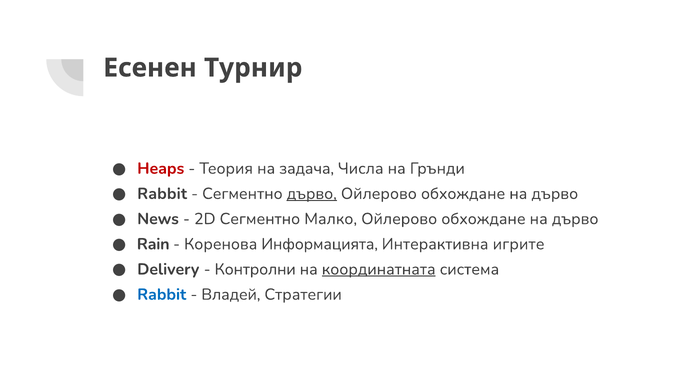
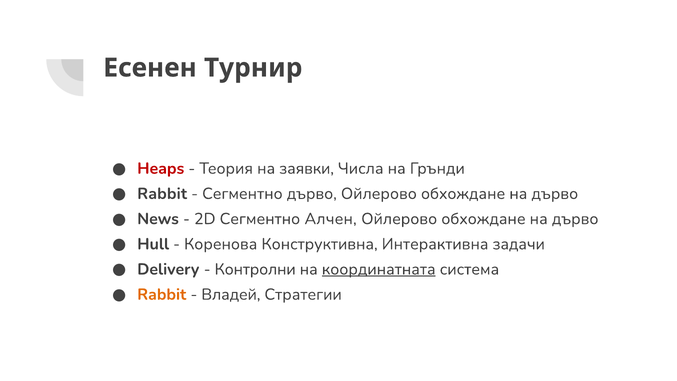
задача: задача -> заявки (307, 168)
дърво underline: present -> none (312, 194)
Малко: Малко -> Алчен (331, 219)
Rain: Rain -> Hull (153, 244)
Информацията: Информацията -> Конструктивна (320, 244)
игрите: игрите -> задачи (519, 244)
Rabbit colour: blue -> orange (162, 294)
